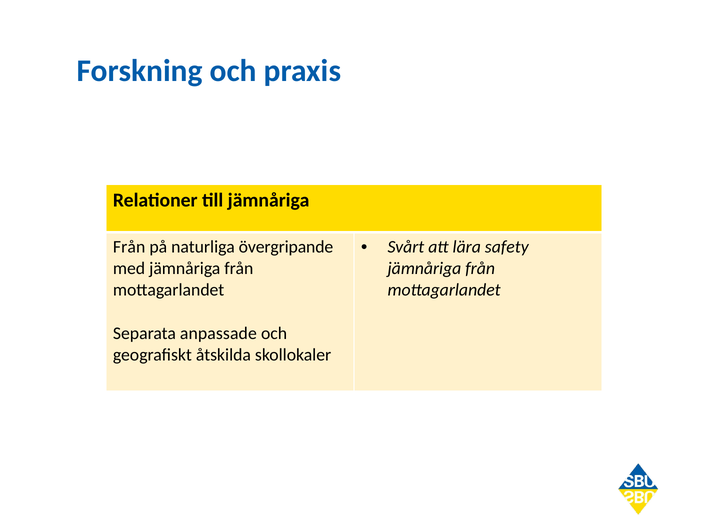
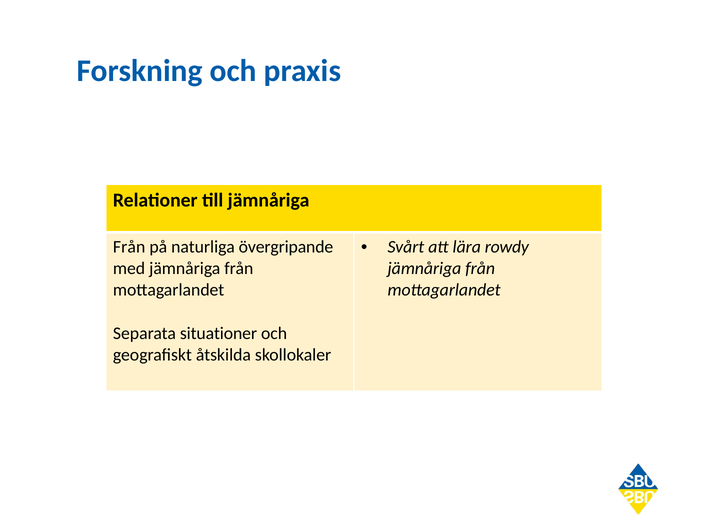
safety: safety -> rowdy (507, 247)
anpassade: anpassade -> situationer (218, 333)
